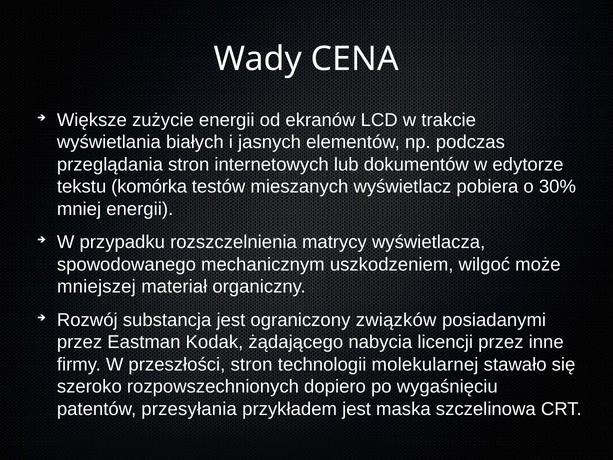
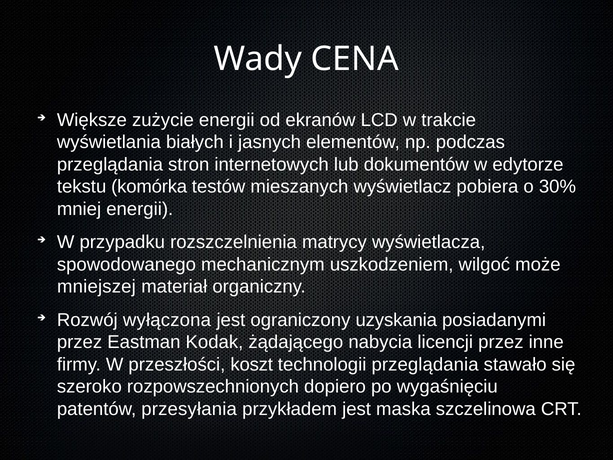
substancja: substancja -> wyłączona (167, 320)
związków: związków -> uzyskania (396, 320)
przeszłości stron: stron -> koszt (252, 364)
technologii molekularnej: molekularnej -> przeglądania (425, 364)
